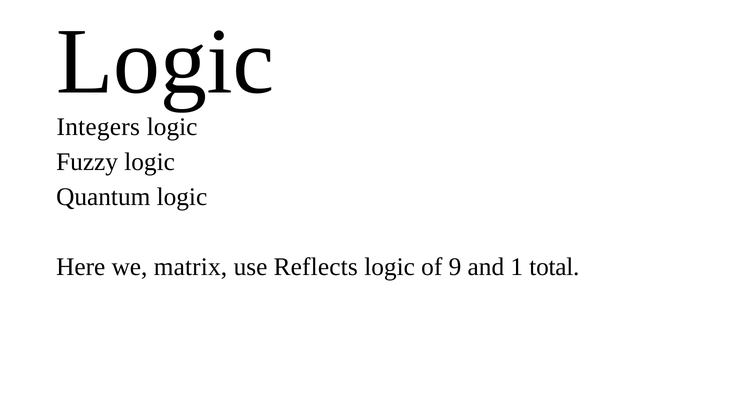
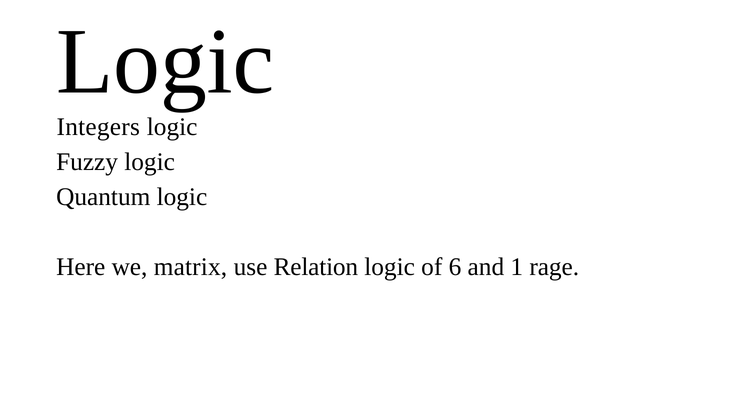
Reflects: Reflects -> Relation (316, 267)
9: 9 -> 6 (455, 267)
total: total -> rage (554, 267)
